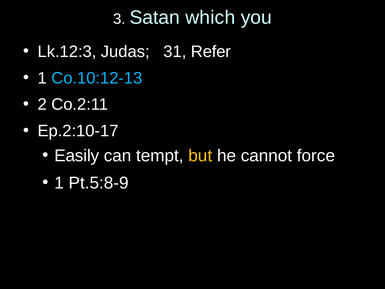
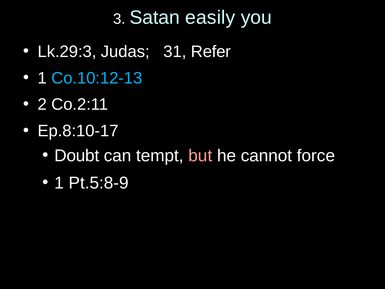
which: which -> easily (210, 17)
Lk.12:3: Lk.12:3 -> Lk.29:3 (67, 52)
Ep.2:10-17: Ep.2:10-17 -> Ep.8:10-17 (78, 131)
Easily: Easily -> Doubt (77, 156)
but colour: yellow -> pink (200, 156)
